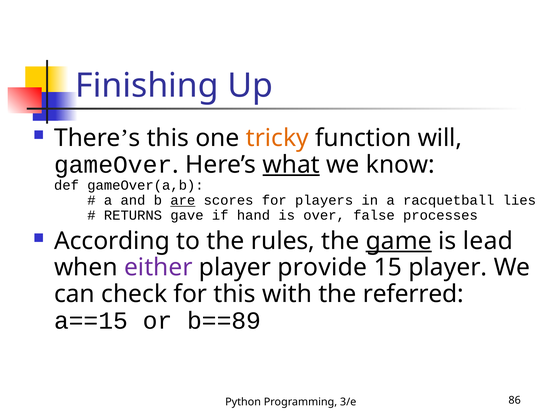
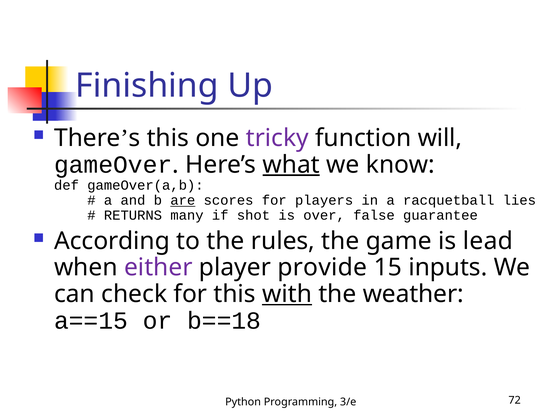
tricky colour: orange -> purple (277, 138)
gave: gave -> many (187, 216)
hand: hand -> shot (253, 216)
processes: processes -> guarantee (440, 216)
game underline: present -> none (399, 241)
15 player: player -> inputs (448, 268)
with underline: none -> present (287, 294)
referred: referred -> weather (413, 294)
b==89: b==89 -> b==18 (224, 321)
86: 86 -> 72 (515, 401)
